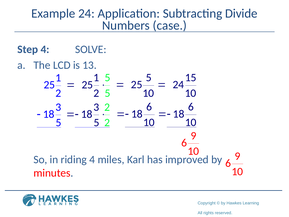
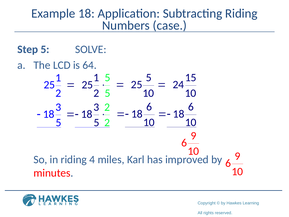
Example 24: 24 -> 18 (86, 13)
Subtracting Divide: Divide -> Riding (241, 13)
Step 4: 4 -> 5 (45, 49)
13: 13 -> 64 (90, 65)
